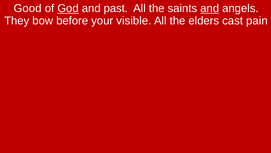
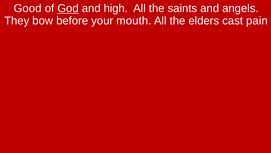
past: past -> high (116, 8)
and underline: present -> none (210, 8)
visible: visible -> mouth (134, 21)
